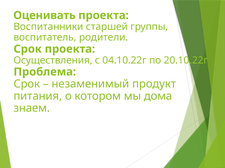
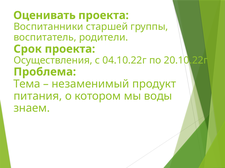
Срок: Срок -> Тема (27, 84)
дома: дома -> воды (158, 96)
